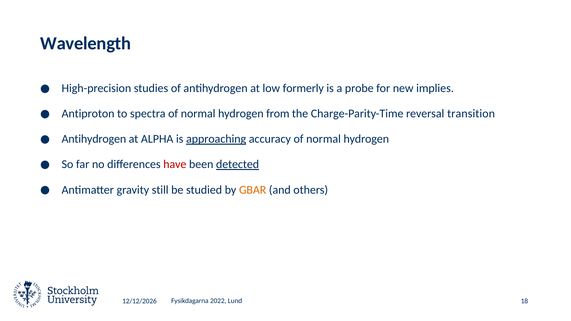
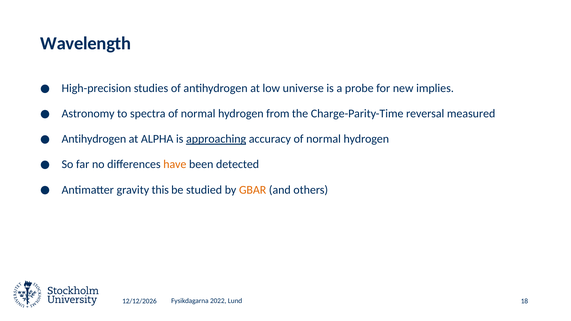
formerly: formerly -> universe (303, 88)
Antiproton: Antiproton -> Astronomy (88, 114)
transition: transition -> measured (471, 114)
have colour: red -> orange (175, 164)
detected underline: present -> none (238, 164)
still: still -> this (160, 190)
